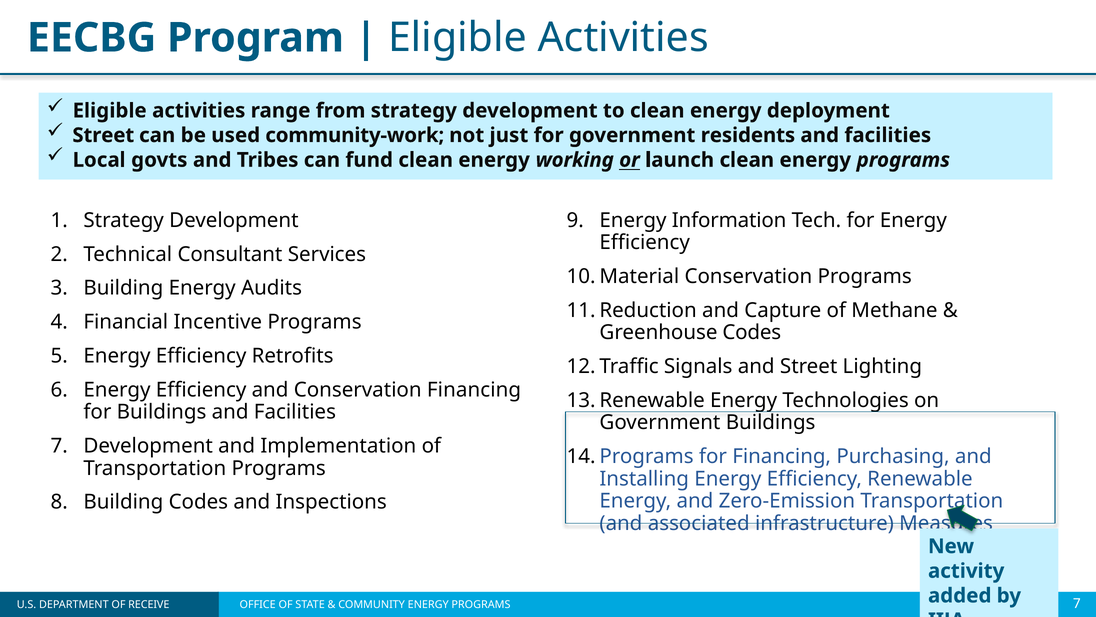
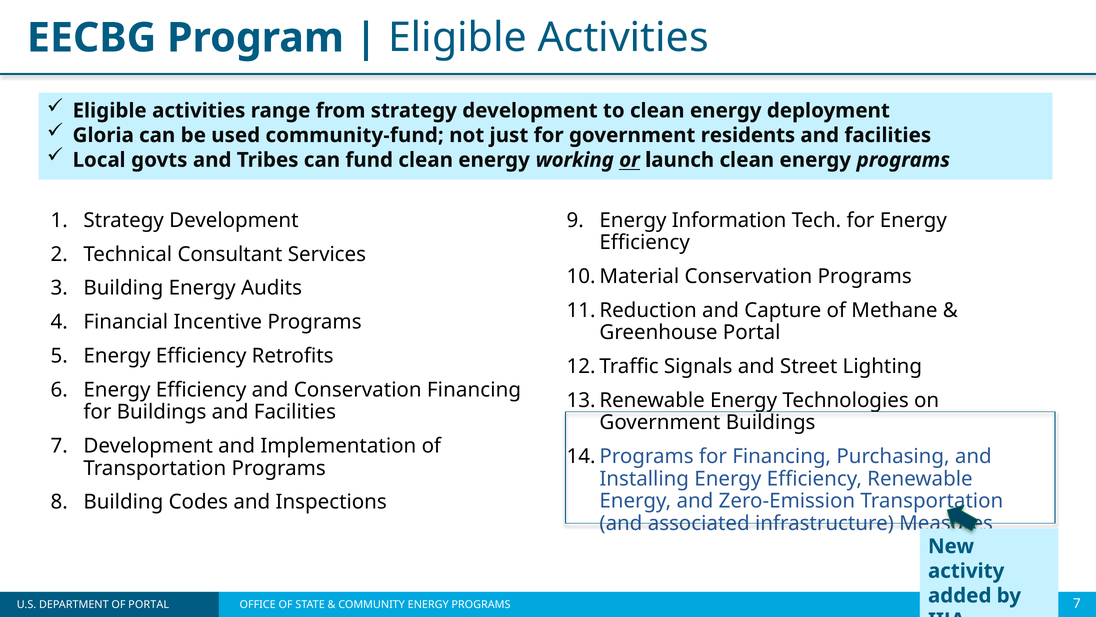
Street: Street -> Gloria (103, 135)
community-work: community-work -> community-fund (355, 135)
Greenhouse Codes: Codes -> Portal (752, 332)
OF RECEIVE: RECEIVE -> PORTAL (149, 604)
